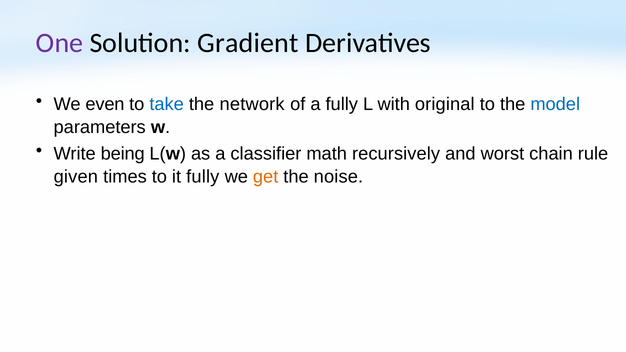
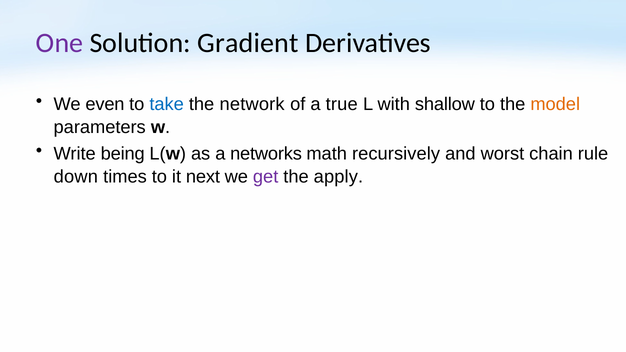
a fully: fully -> true (342, 104)
original: original -> shallow (445, 104)
model colour: blue -> orange (555, 104)
classifier: classifier -> networks (266, 154)
given: given -> down (76, 177)
it fully: fully -> next (203, 177)
get colour: orange -> purple (266, 177)
noise: noise -> apply (338, 177)
